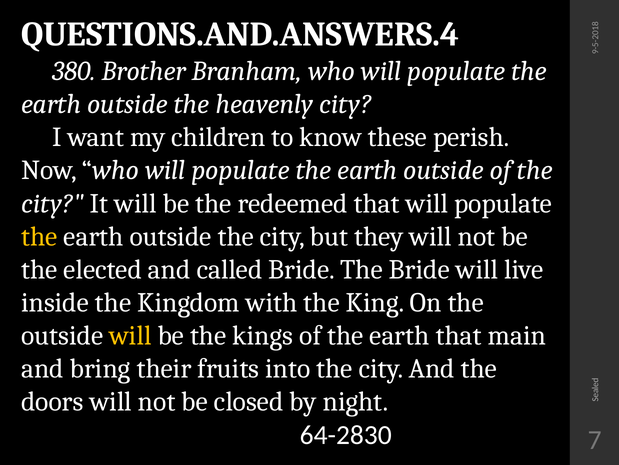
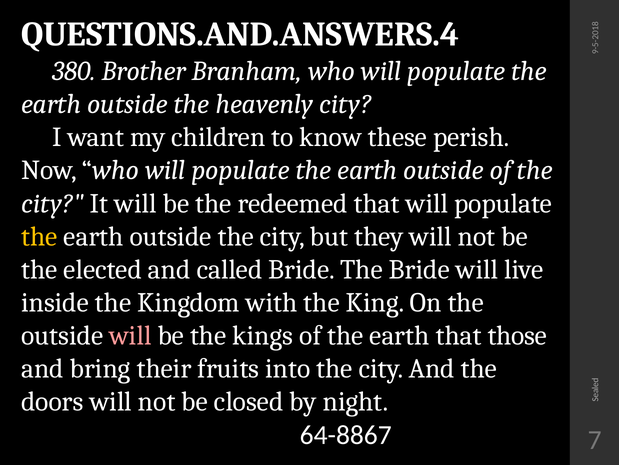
will colour: yellow -> pink (130, 335)
main: main -> those (517, 335)
64-2830: 64-2830 -> 64-8867 (346, 434)
